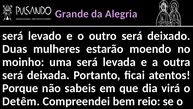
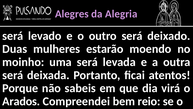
Grande: Grande -> Alegres (72, 14)
Detêm: Detêm -> Arados (21, 101)
